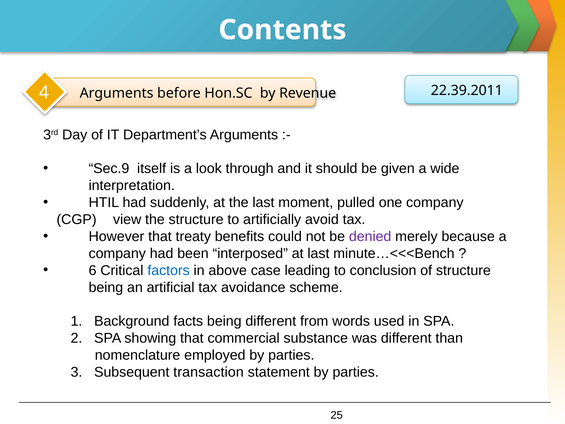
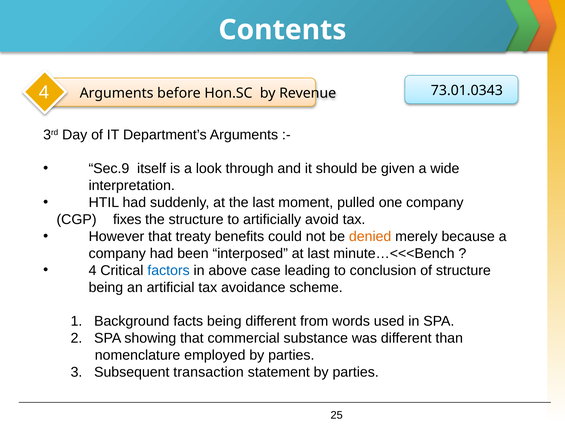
22.39.2011: 22.39.2011 -> 73.01.0343 (467, 90)
view: view -> fixes (127, 219)
denied colour: purple -> orange (370, 236)
6: 6 -> 4 (93, 270)
